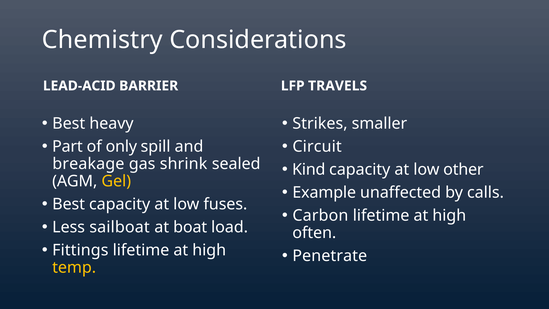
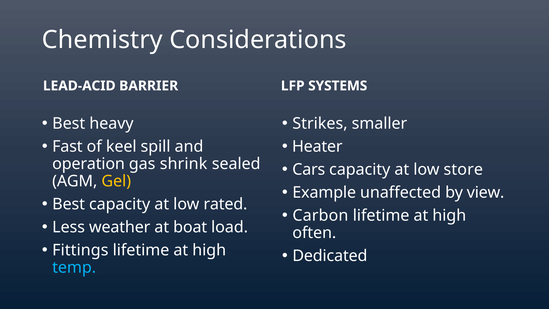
TRAVELS: TRAVELS -> SYSTEMS (338, 86)
Part: Part -> Fast (67, 146)
only: only -> keel (121, 146)
Circuit: Circuit -> Heater (317, 146)
breakage: breakage -> operation (89, 164)
Kind: Kind -> Cars (309, 169)
other: other -> store (463, 169)
calls: calls -> view (486, 192)
fuses: fuses -> rated (225, 204)
sailboat: sailboat -> weather (120, 227)
Penetrate: Penetrate -> Dedicated (330, 256)
temp colour: yellow -> light blue (74, 267)
